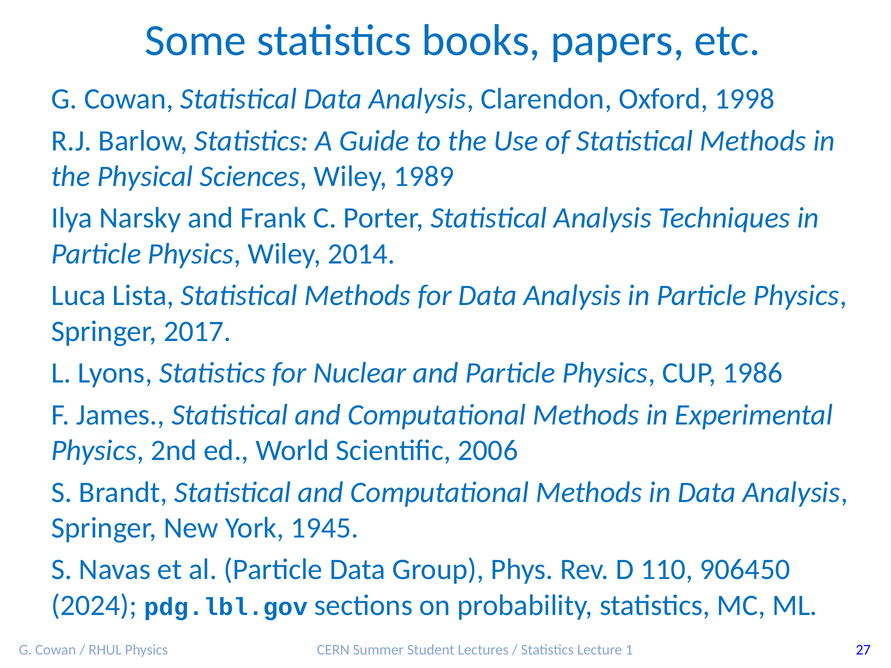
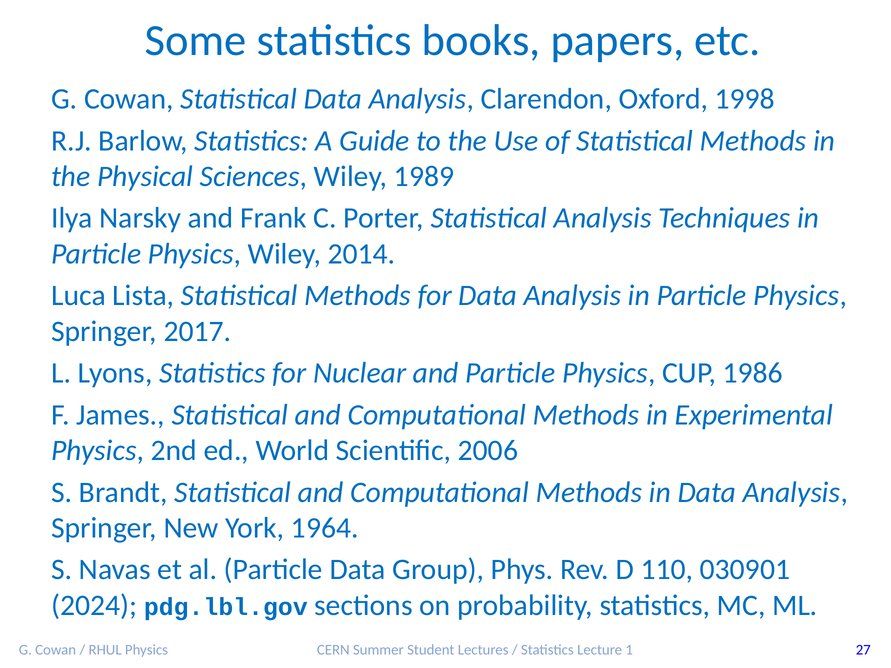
1945: 1945 -> 1964 (325, 528)
906450: 906450 -> 030901 (745, 570)
